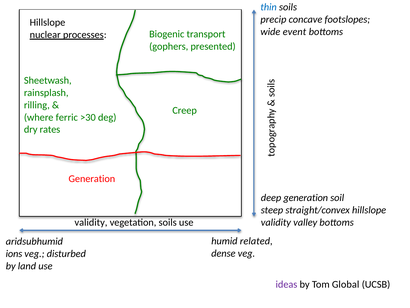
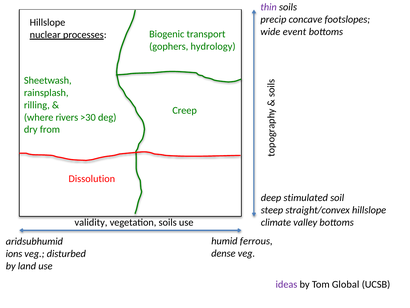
thin colour: blue -> purple (269, 7)
presented: presented -> hydrology (213, 46)
ferric: ferric -> rivers (67, 117)
rates: rates -> from (50, 129)
Generation: Generation -> Dissolution (92, 178)
deep generation: generation -> stimulated (306, 197)
validity: validity -> climate (276, 222)
related: related -> ferrous (256, 241)
